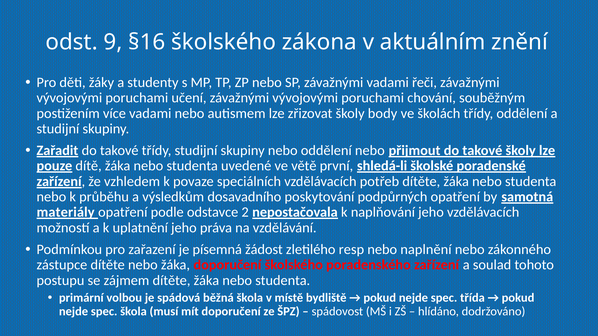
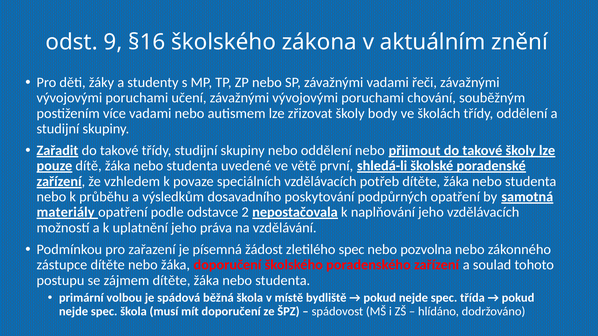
zletilého resp: resp -> spec (352, 250)
naplnění: naplnění -> pozvolna (426, 250)
